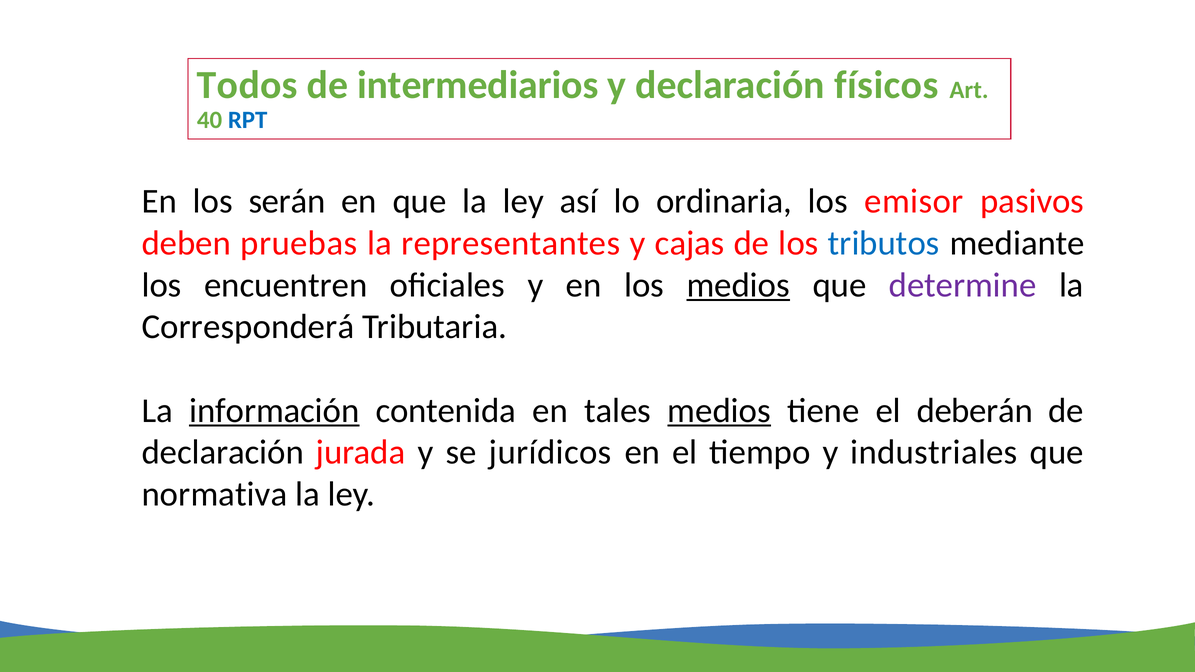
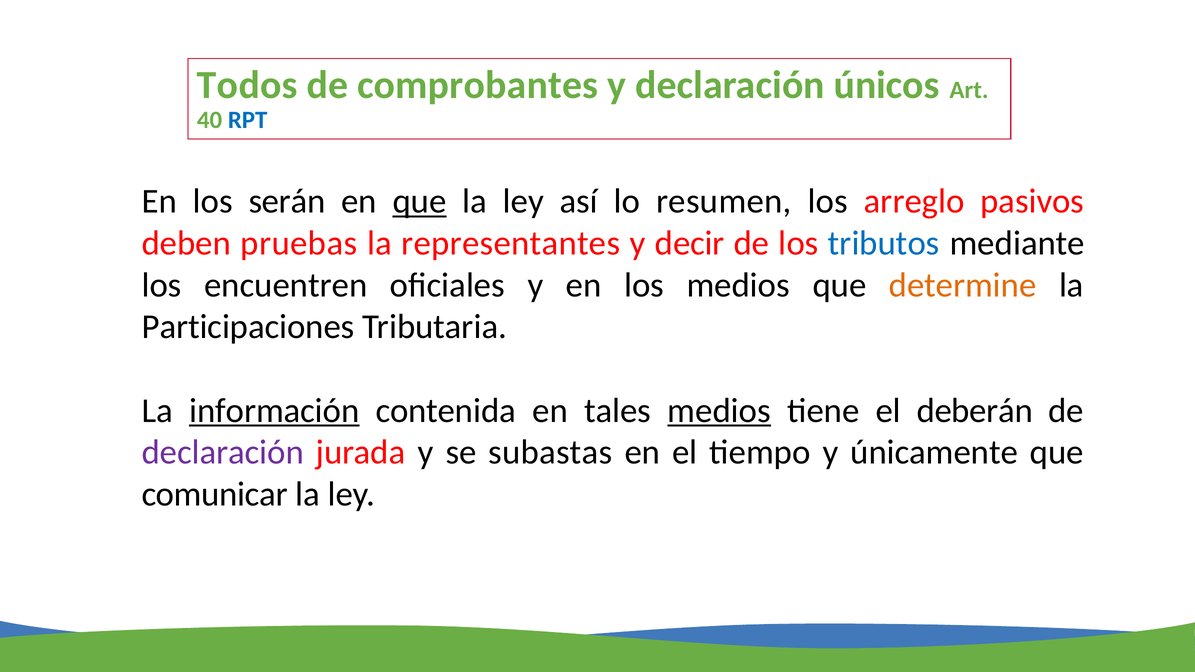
intermediarios: intermediarios -> comprobantes (478, 85)
físicos: físicos -> únicos (887, 85)
que underline: none -> present (420, 201)
ordinaria: ordinaria -> resumen (724, 201)
emisor: emisor -> arreglo (914, 201)
cajas: cajas -> decir (690, 243)
medios underline: present -> none (738, 285)
determine colour: purple -> orange (963, 285)
Corresponderá: Corresponderá -> Participaciones (248, 327)
declaración colour: black -> purple (223, 453)
jurídicos: jurídicos -> subastas (550, 453)
industriales: industriales -> únicamente (934, 453)
normativa: normativa -> comunicar (215, 494)
